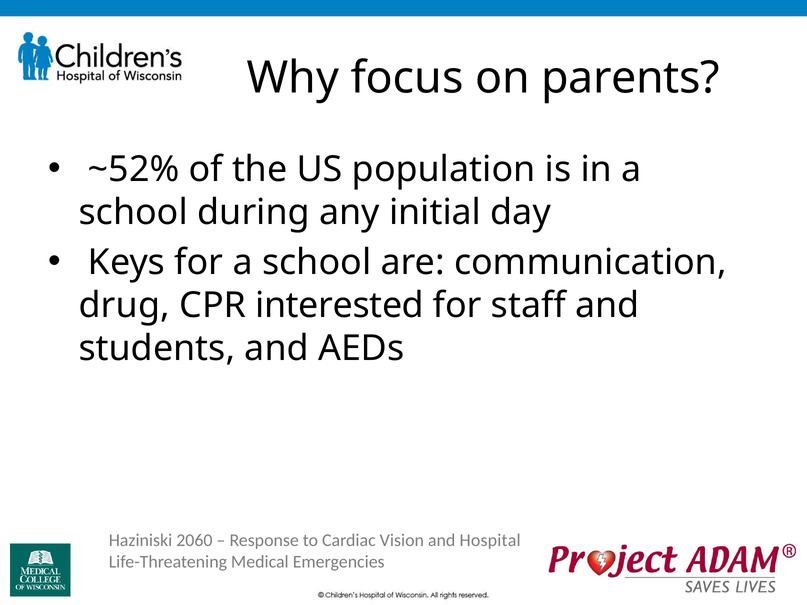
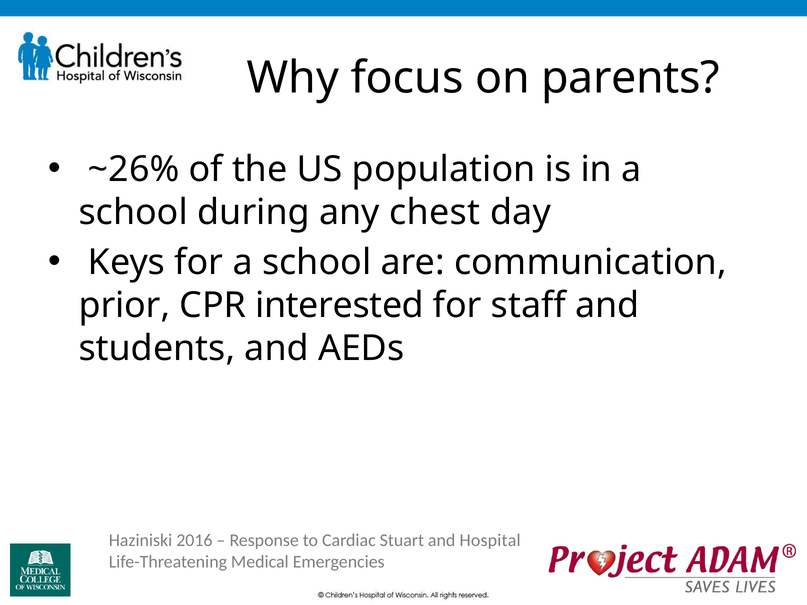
~52%: ~52% -> ~26% (134, 169)
initial: initial -> chest (435, 212)
drug: drug -> prior (124, 306)
2060: 2060 -> 2016 (194, 540)
Vision: Vision -> Stuart (402, 540)
